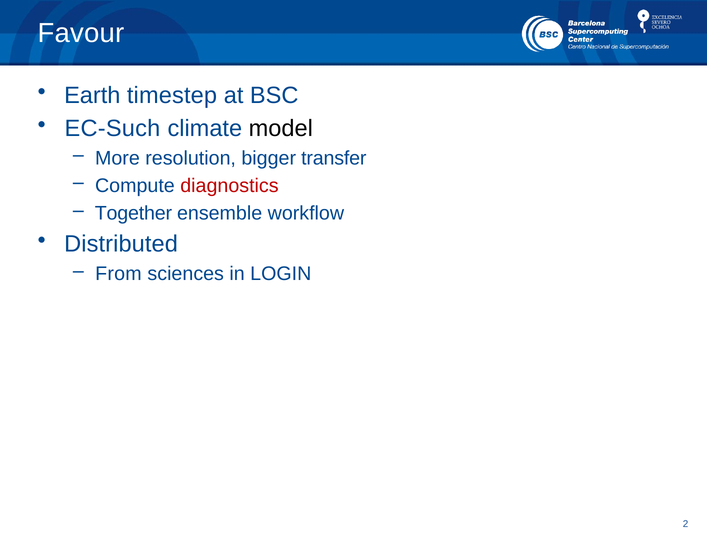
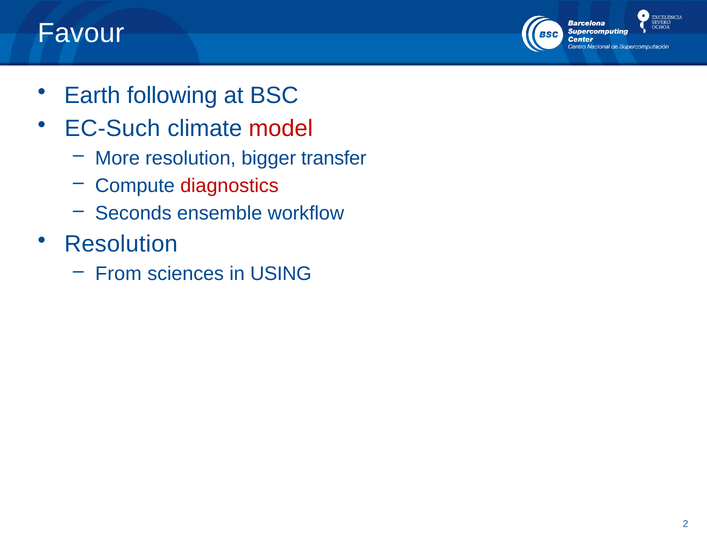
timestep: timestep -> following (172, 96)
model colour: black -> red (281, 129)
Together: Together -> Seconds (133, 213)
Distributed: Distributed -> Resolution (121, 244)
LOGIN: LOGIN -> USING (281, 274)
